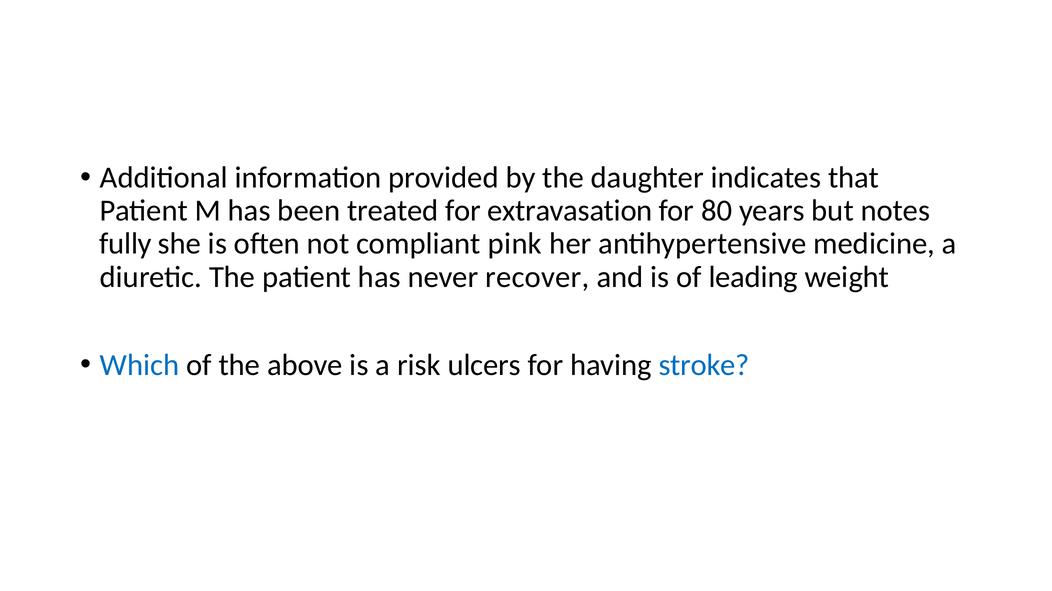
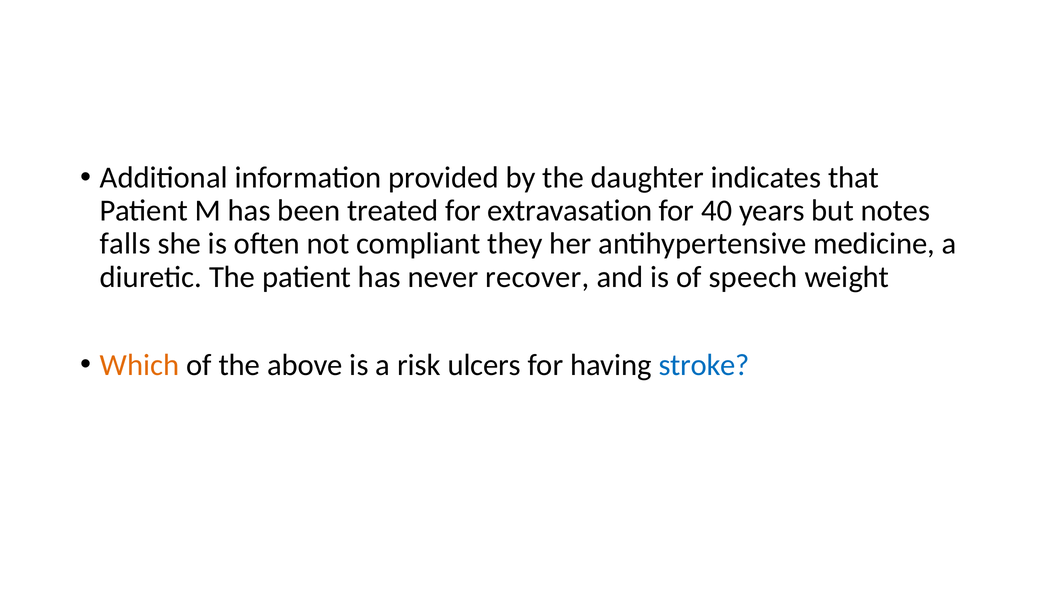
80: 80 -> 40 (717, 211)
fully: fully -> falls (125, 244)
pink: pink -> they (515, 244)
leading: leading -> speech (753, 277)
Which colour: blue -> orange (140, 366)
